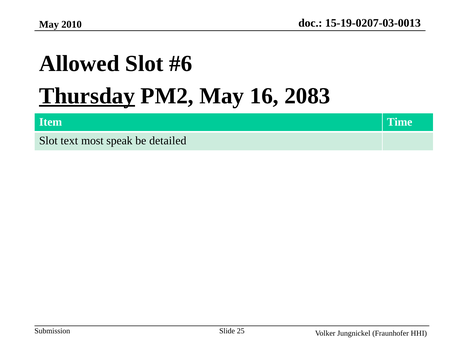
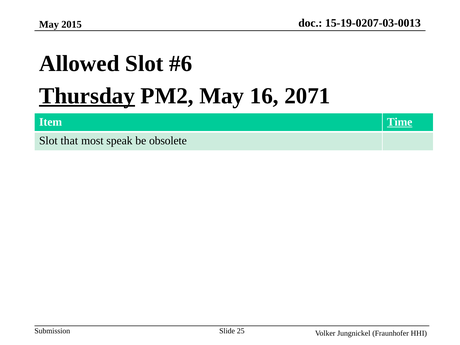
2010: 2010 -> 2015 (72, 25)
2083: 2083 -> 2071 (307, 96)
Time underline: none -> present (400, 122)
text: text -> that (69, 141)
detailed: detailed -> obsolete (168, 141)
